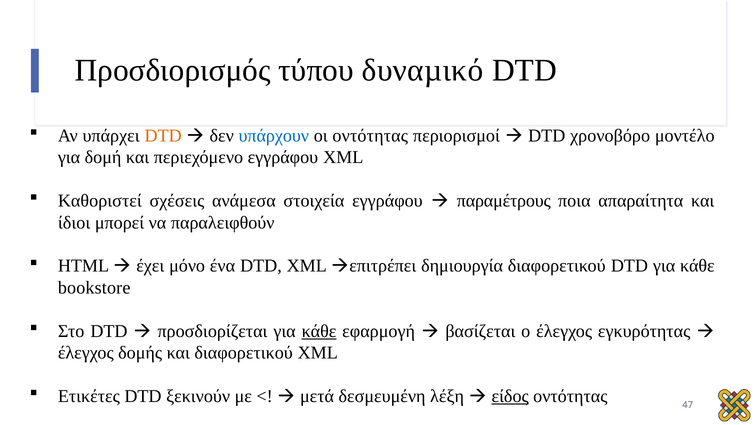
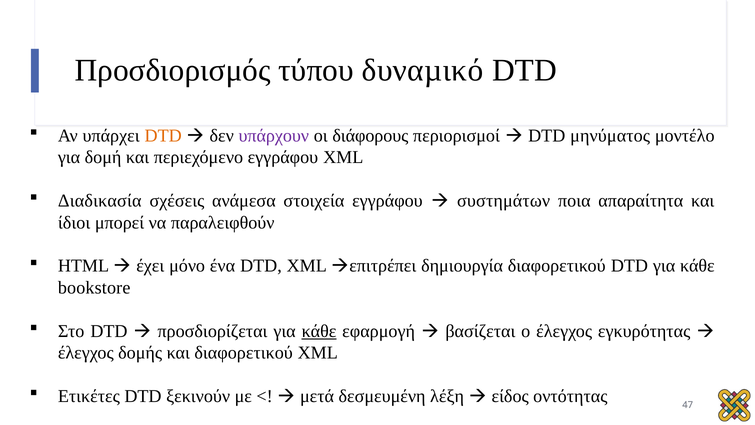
υπάρχουν colour: blue -> purple (274, 136)
οι οντότητας: οντότητας -> διάφορους (370, 136)
χρονοβόρο: χρονοβόρο -> μηνύματος (610, 136)
Καθοριστεί: Καθοριστεί -> Διαδικασία (100, 201)
παραμέτρους: παραμέτρους -> συστημάτων (504, 201)
είδος underline: present -> none (510, 396)
